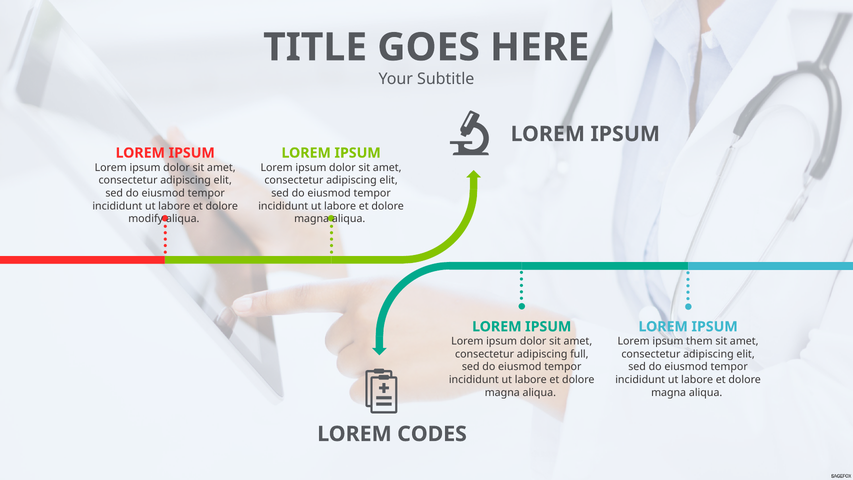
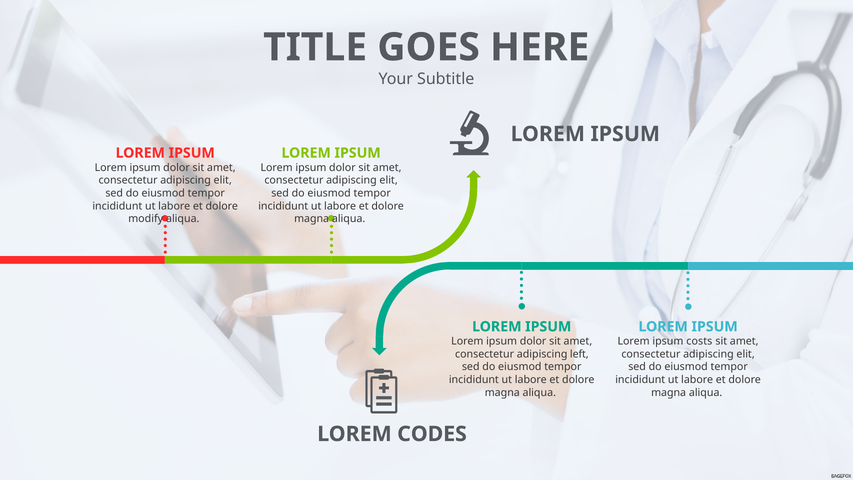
them: them -> costs (699, 341)
full: full -> left (579, 354)
